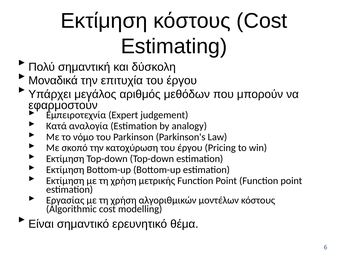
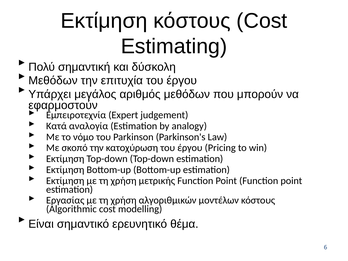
Μοναδικά: Μοναδικά -> Μεθόδων (53, 81)
